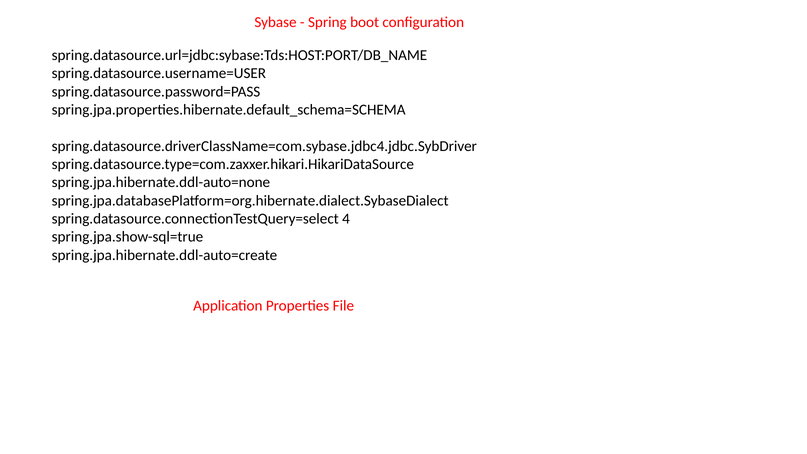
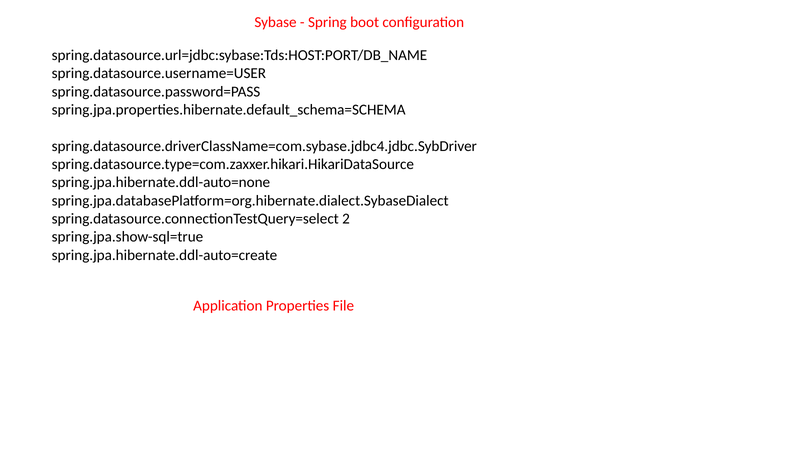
4: 4 -> 2 (346, 219)
